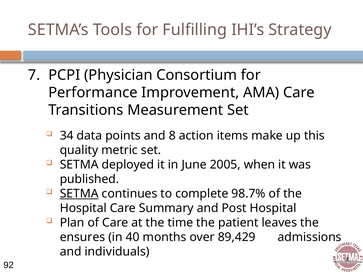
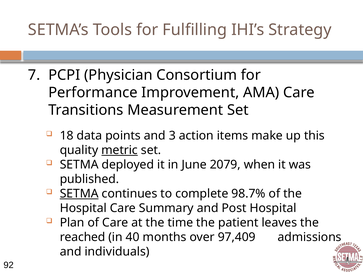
34: 34 -> 18 (67, 136)
8: 8 -> 3 (172, 136)
metric underline: none -> present (120, 150)
2005: 2005 -> 2079 (225, 165)
ensures: ensures -> reached (83, 237)
89,429: 89,429 -> 97,409 (237, 237)
